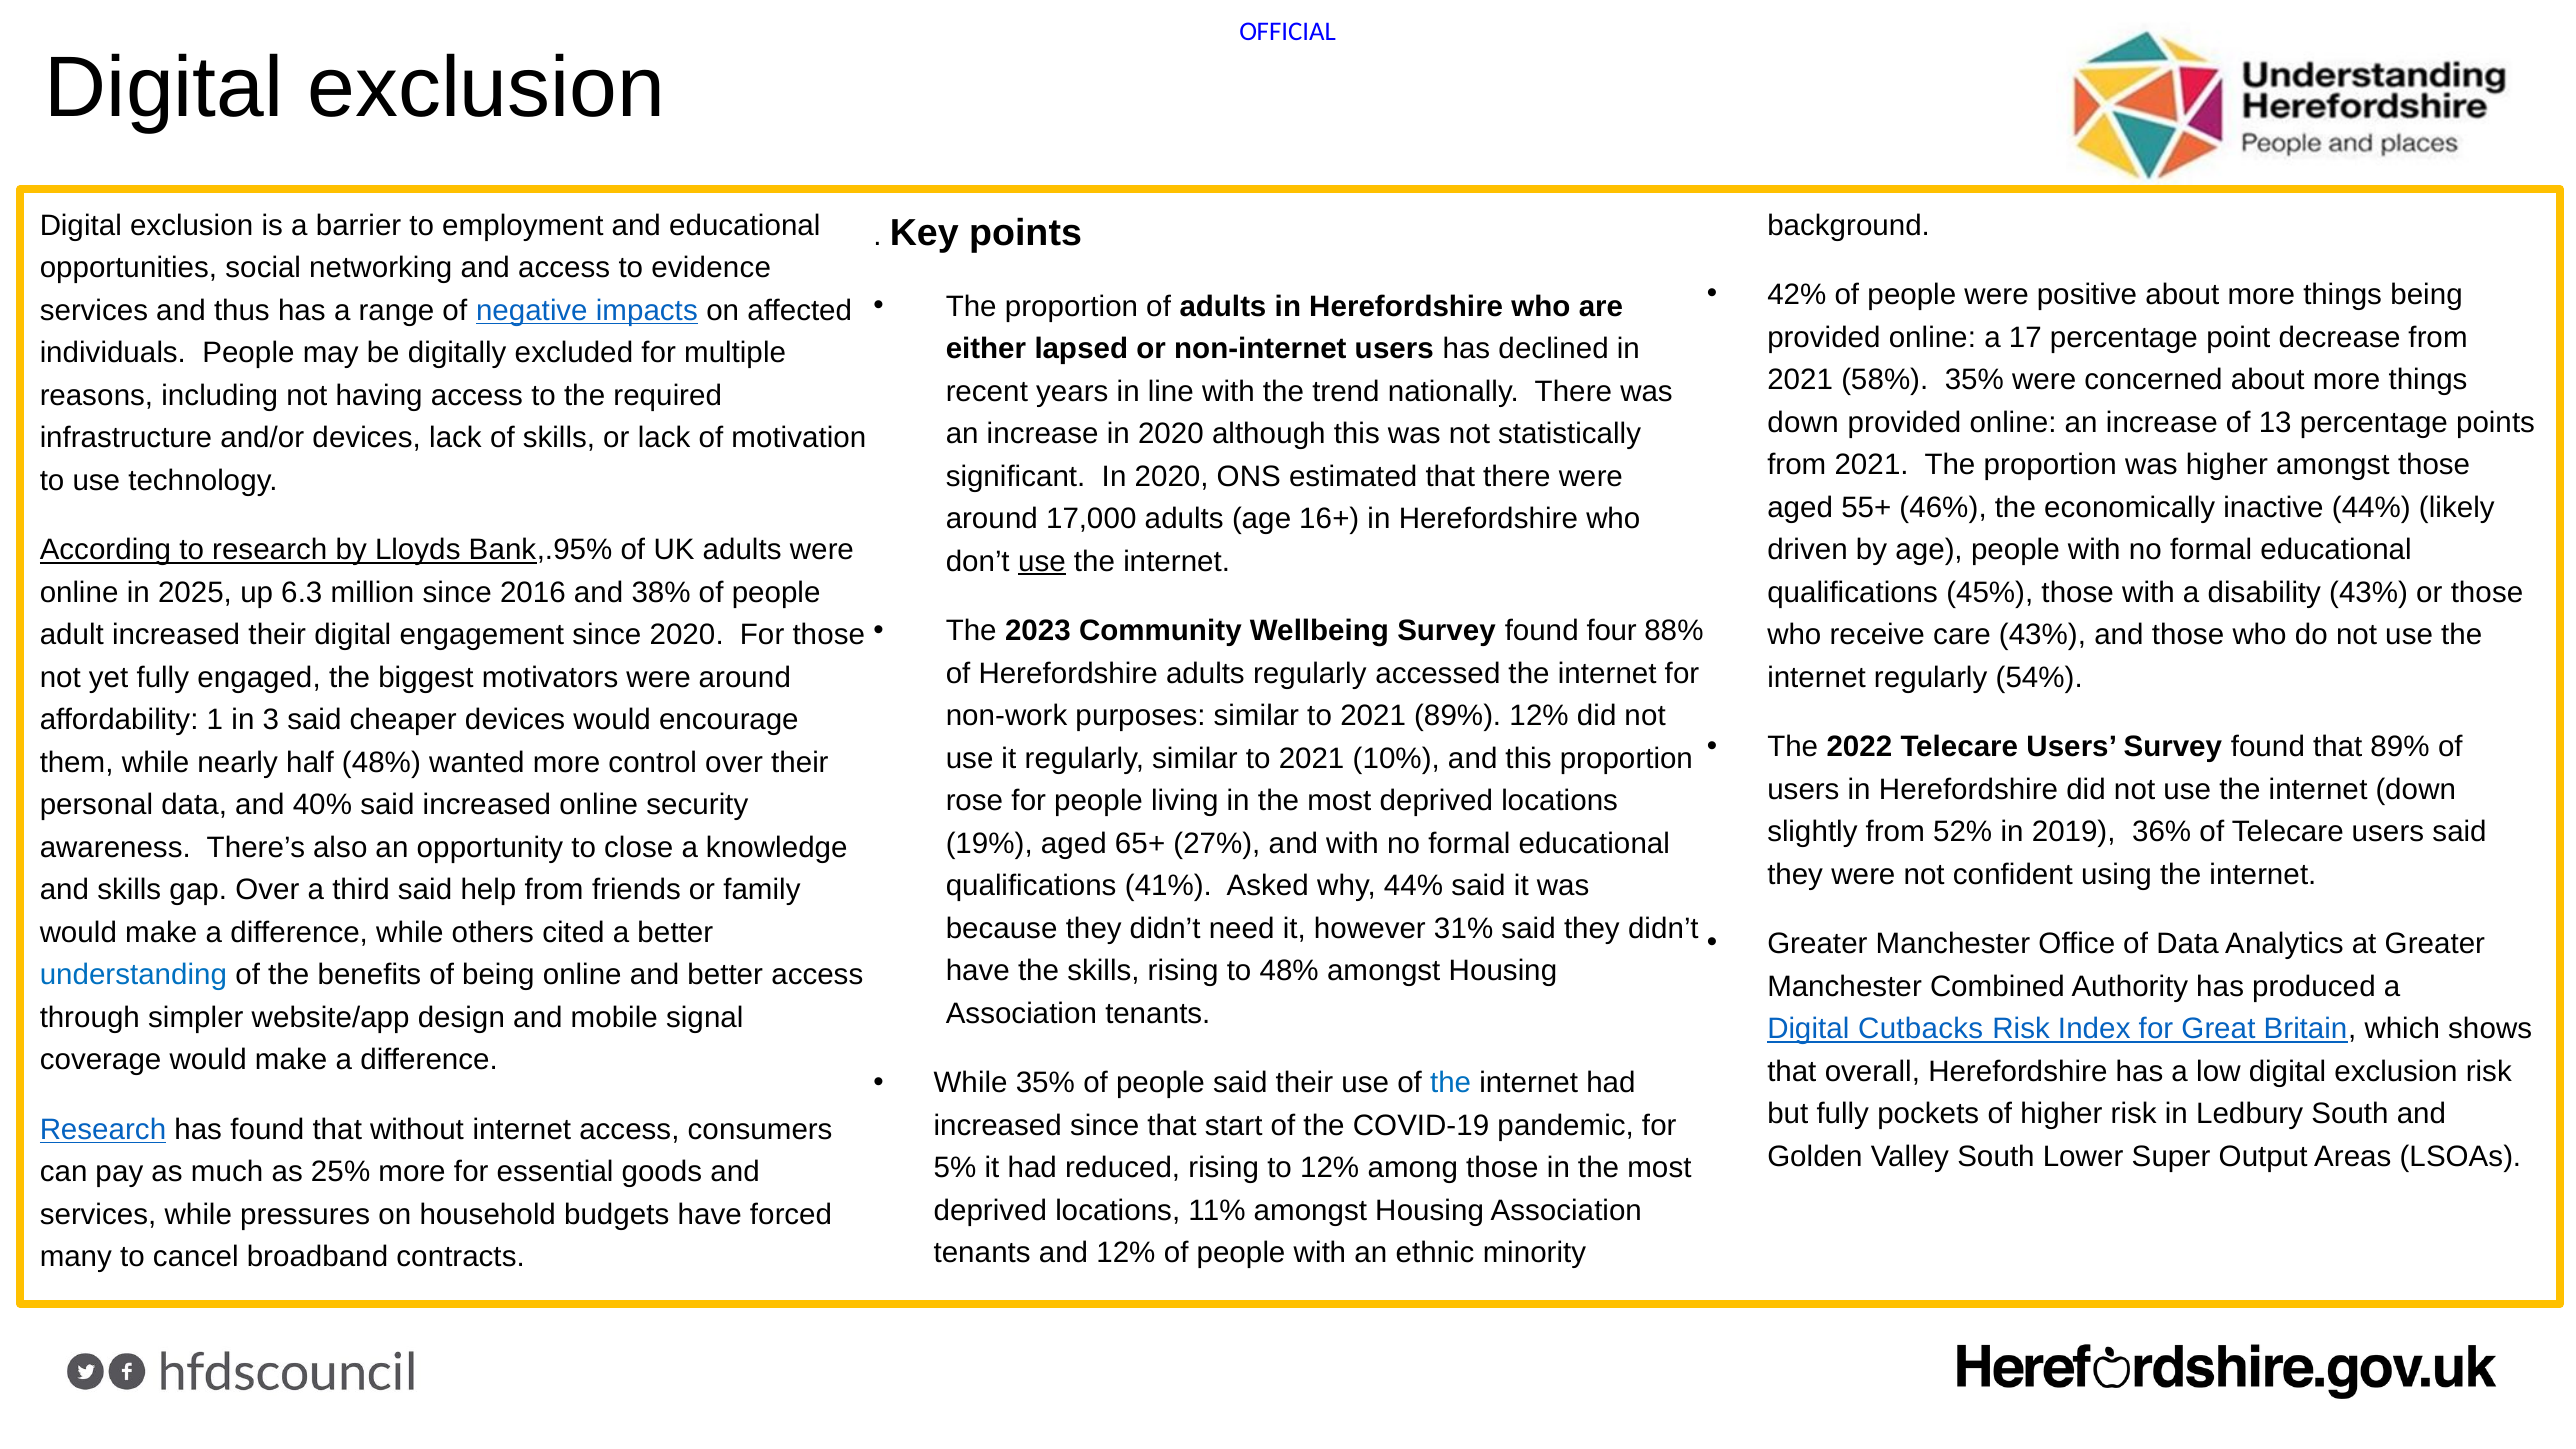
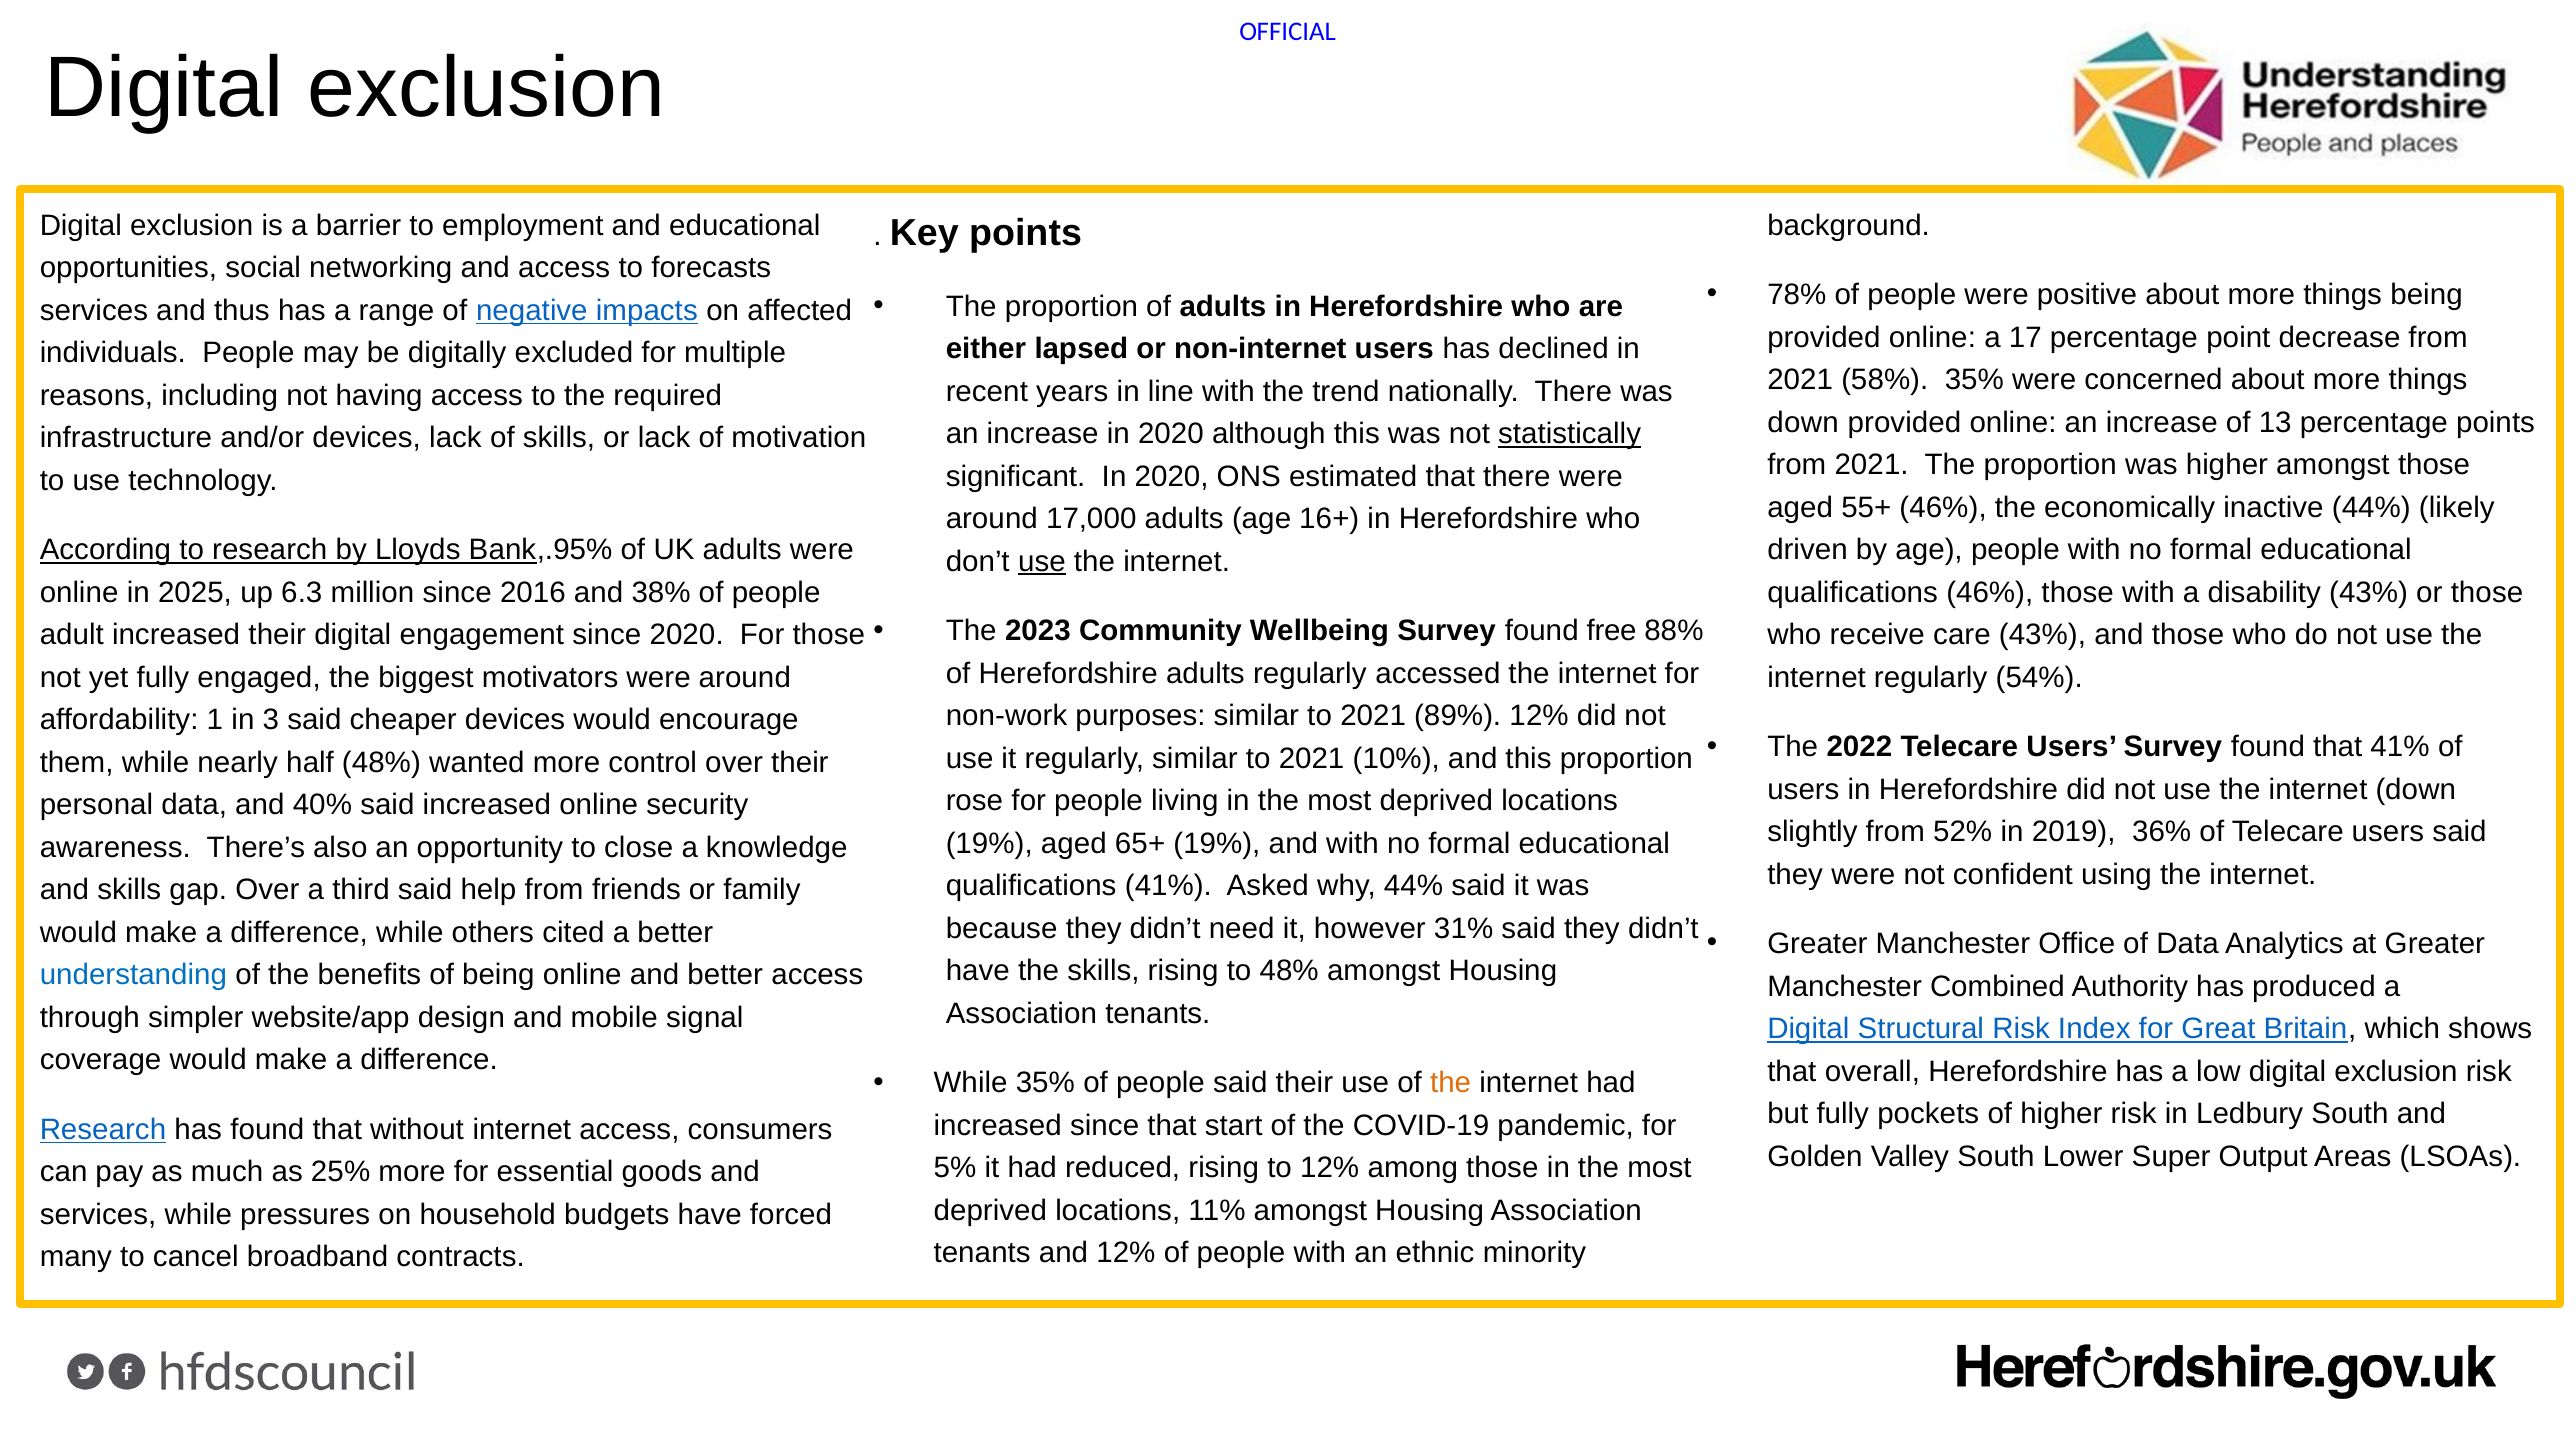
evidence: evidence -> forecasts (711, 268)
42%: 42% -> 78% (1797, 295)
statistically underline: none -> present (1570, 434)
qualifications 45%: 45% -> 46% (1990, 593)
four: four -> free (1612, 631)
that 89%: 89% -> 41% (2400, 747)
65+ 27%: 27% -> 19% (1217, 844)
Cutbacks: Cutbacks -> Structural (1921, 1029)
the colour: blue -> orange (1451, 1083)
